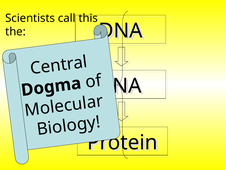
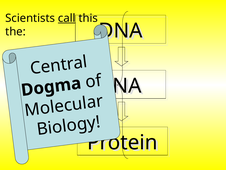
call underline: none -> present (67, 18)
